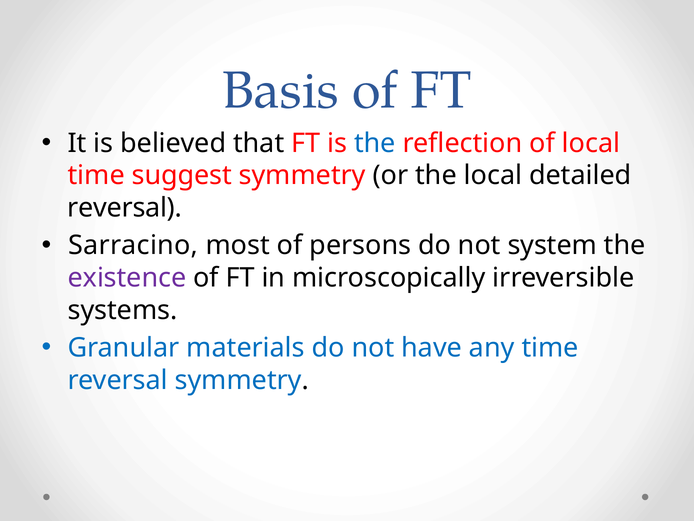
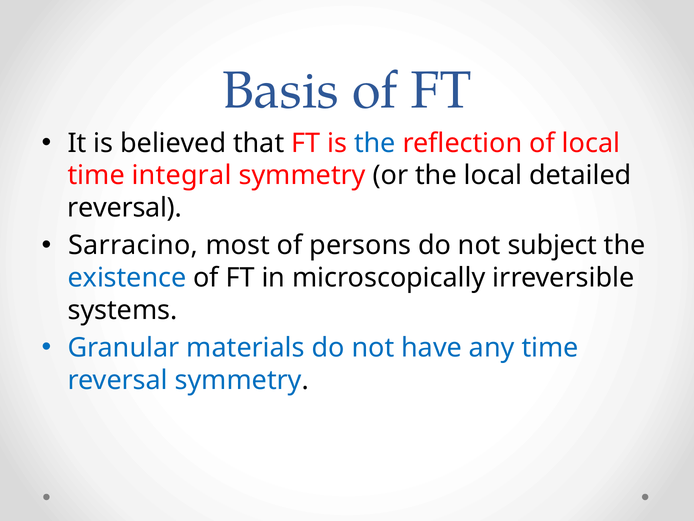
suggest: suggest -> integral (182, 175)
system: system -> subject (552, 245)
existence colour: purple -> blue (127, 278)
